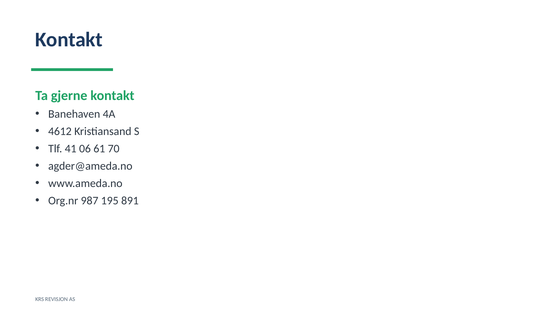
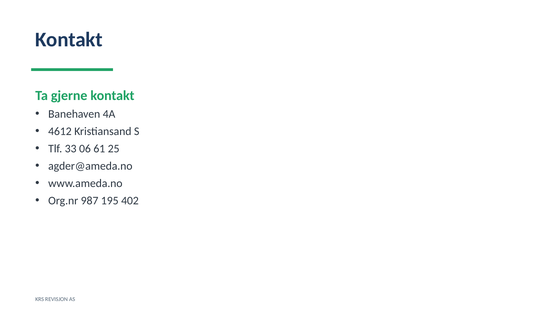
41: 41 -> 33 (71, 149)
70: 70 -> 25 (114, 149)
891: 891 -> 402 (130, 201)
